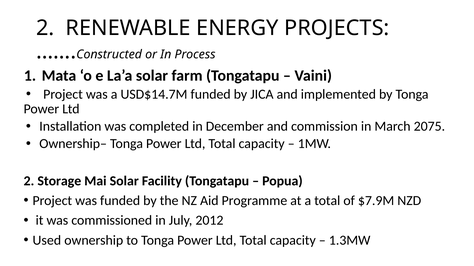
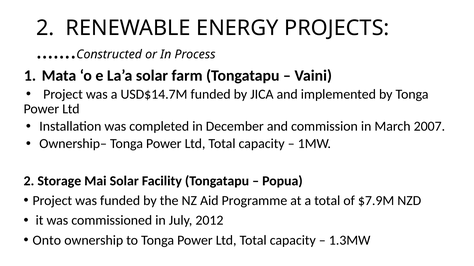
2075: 2075 -> 2007 (429, 127)
Used: Used -> Onto (47, 241)
